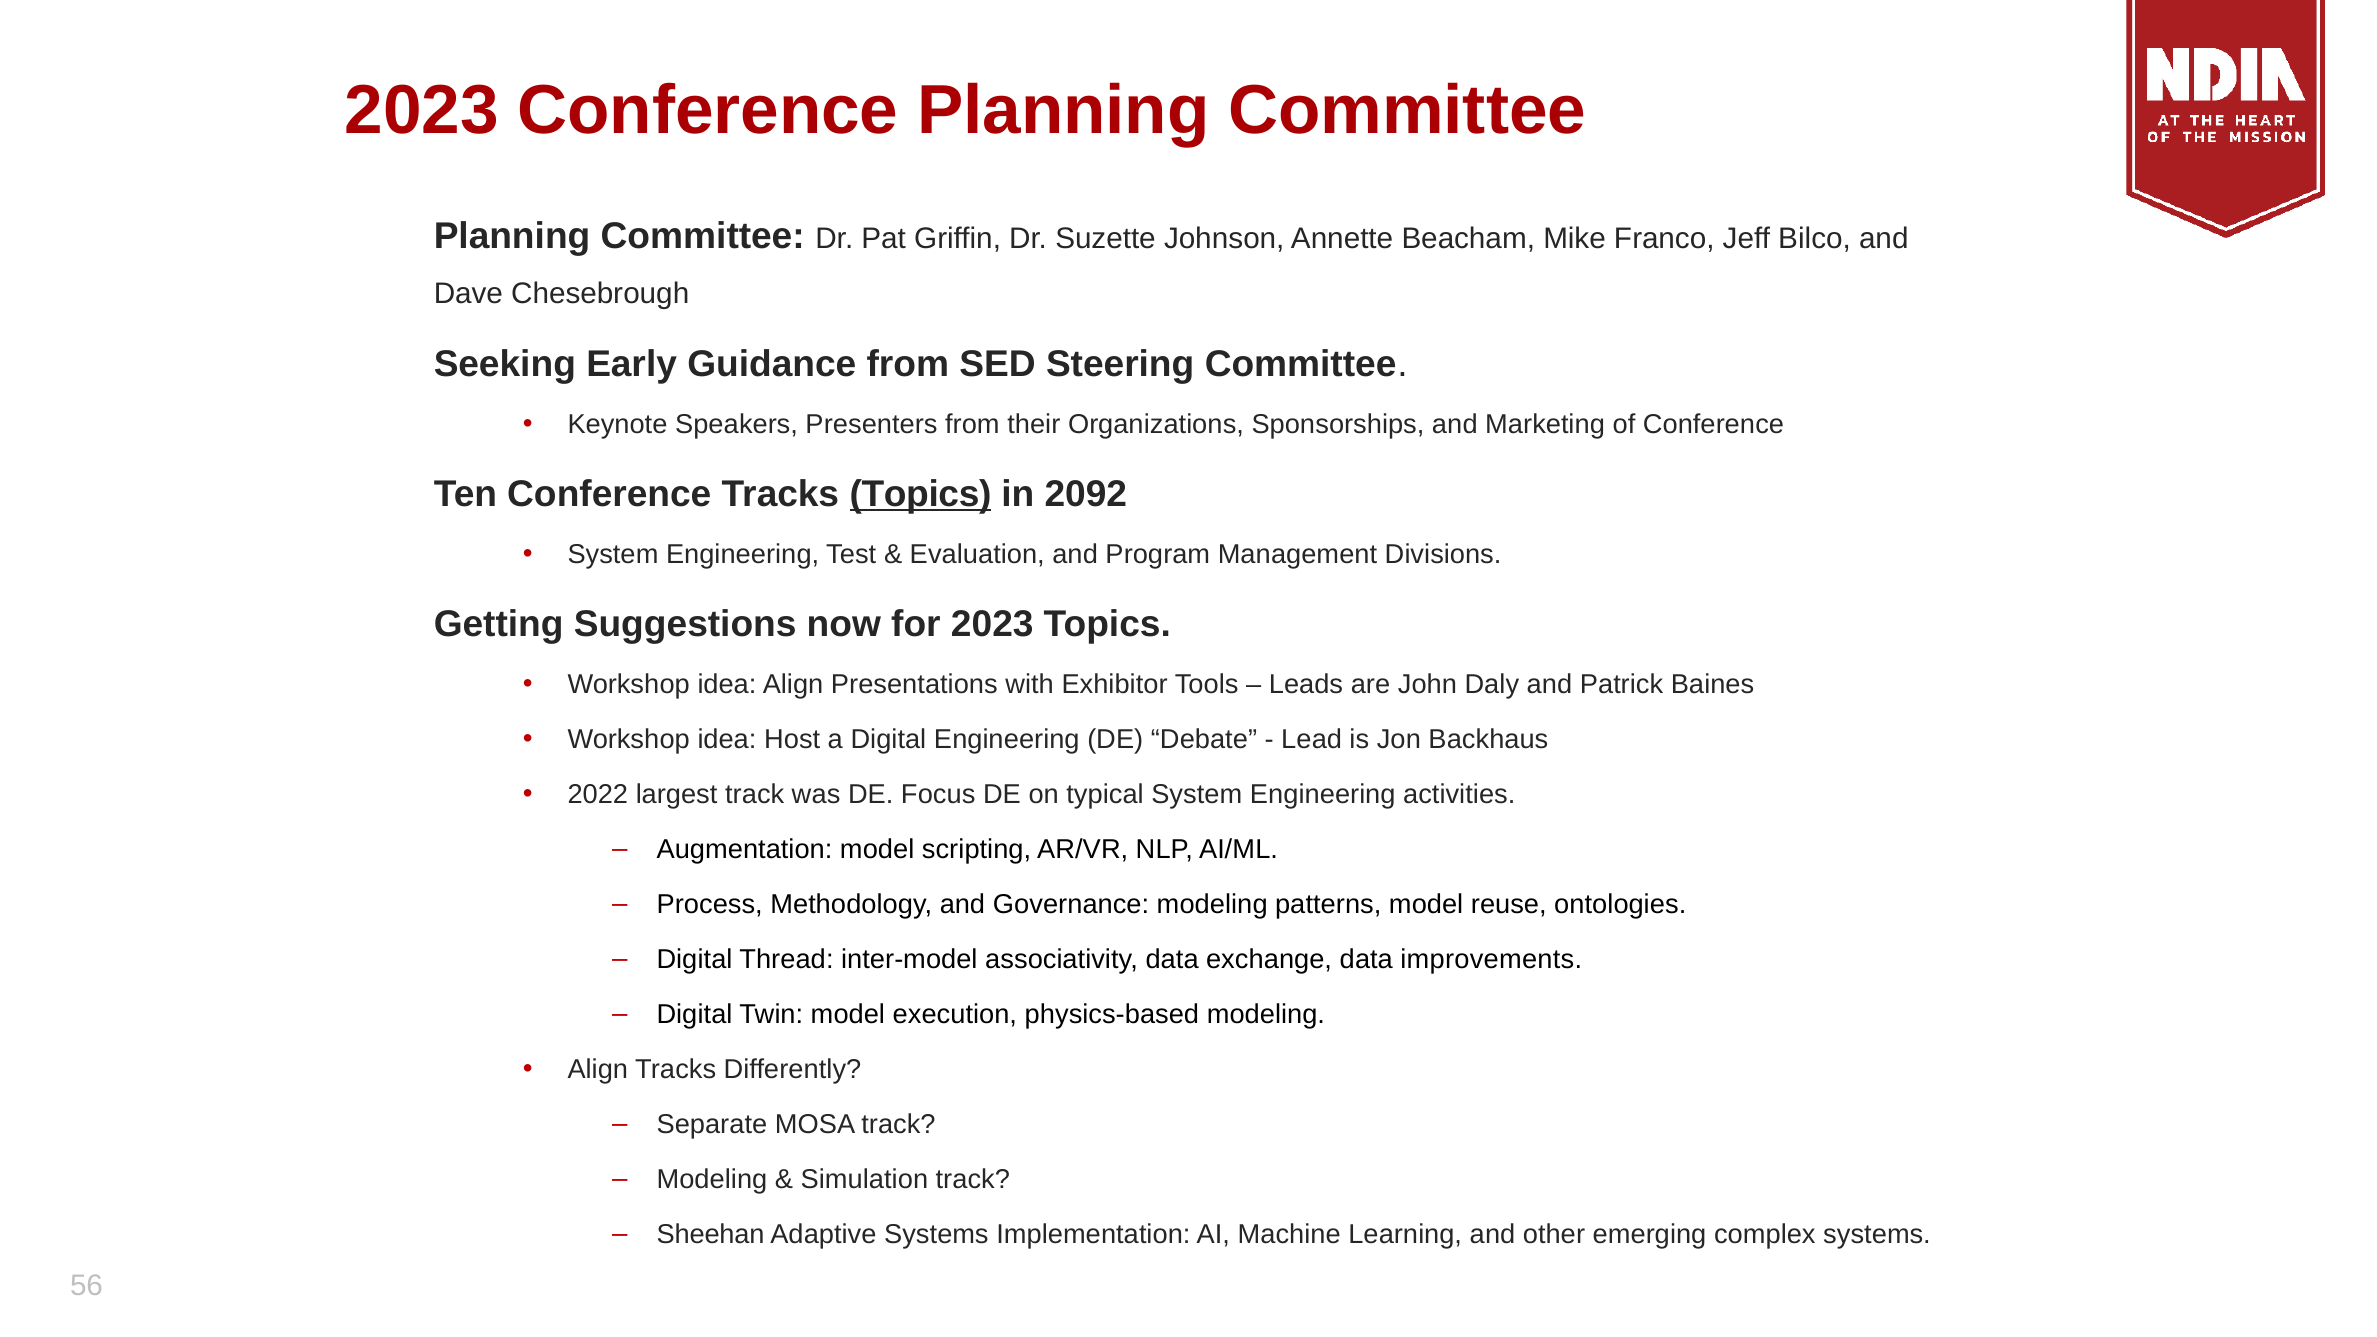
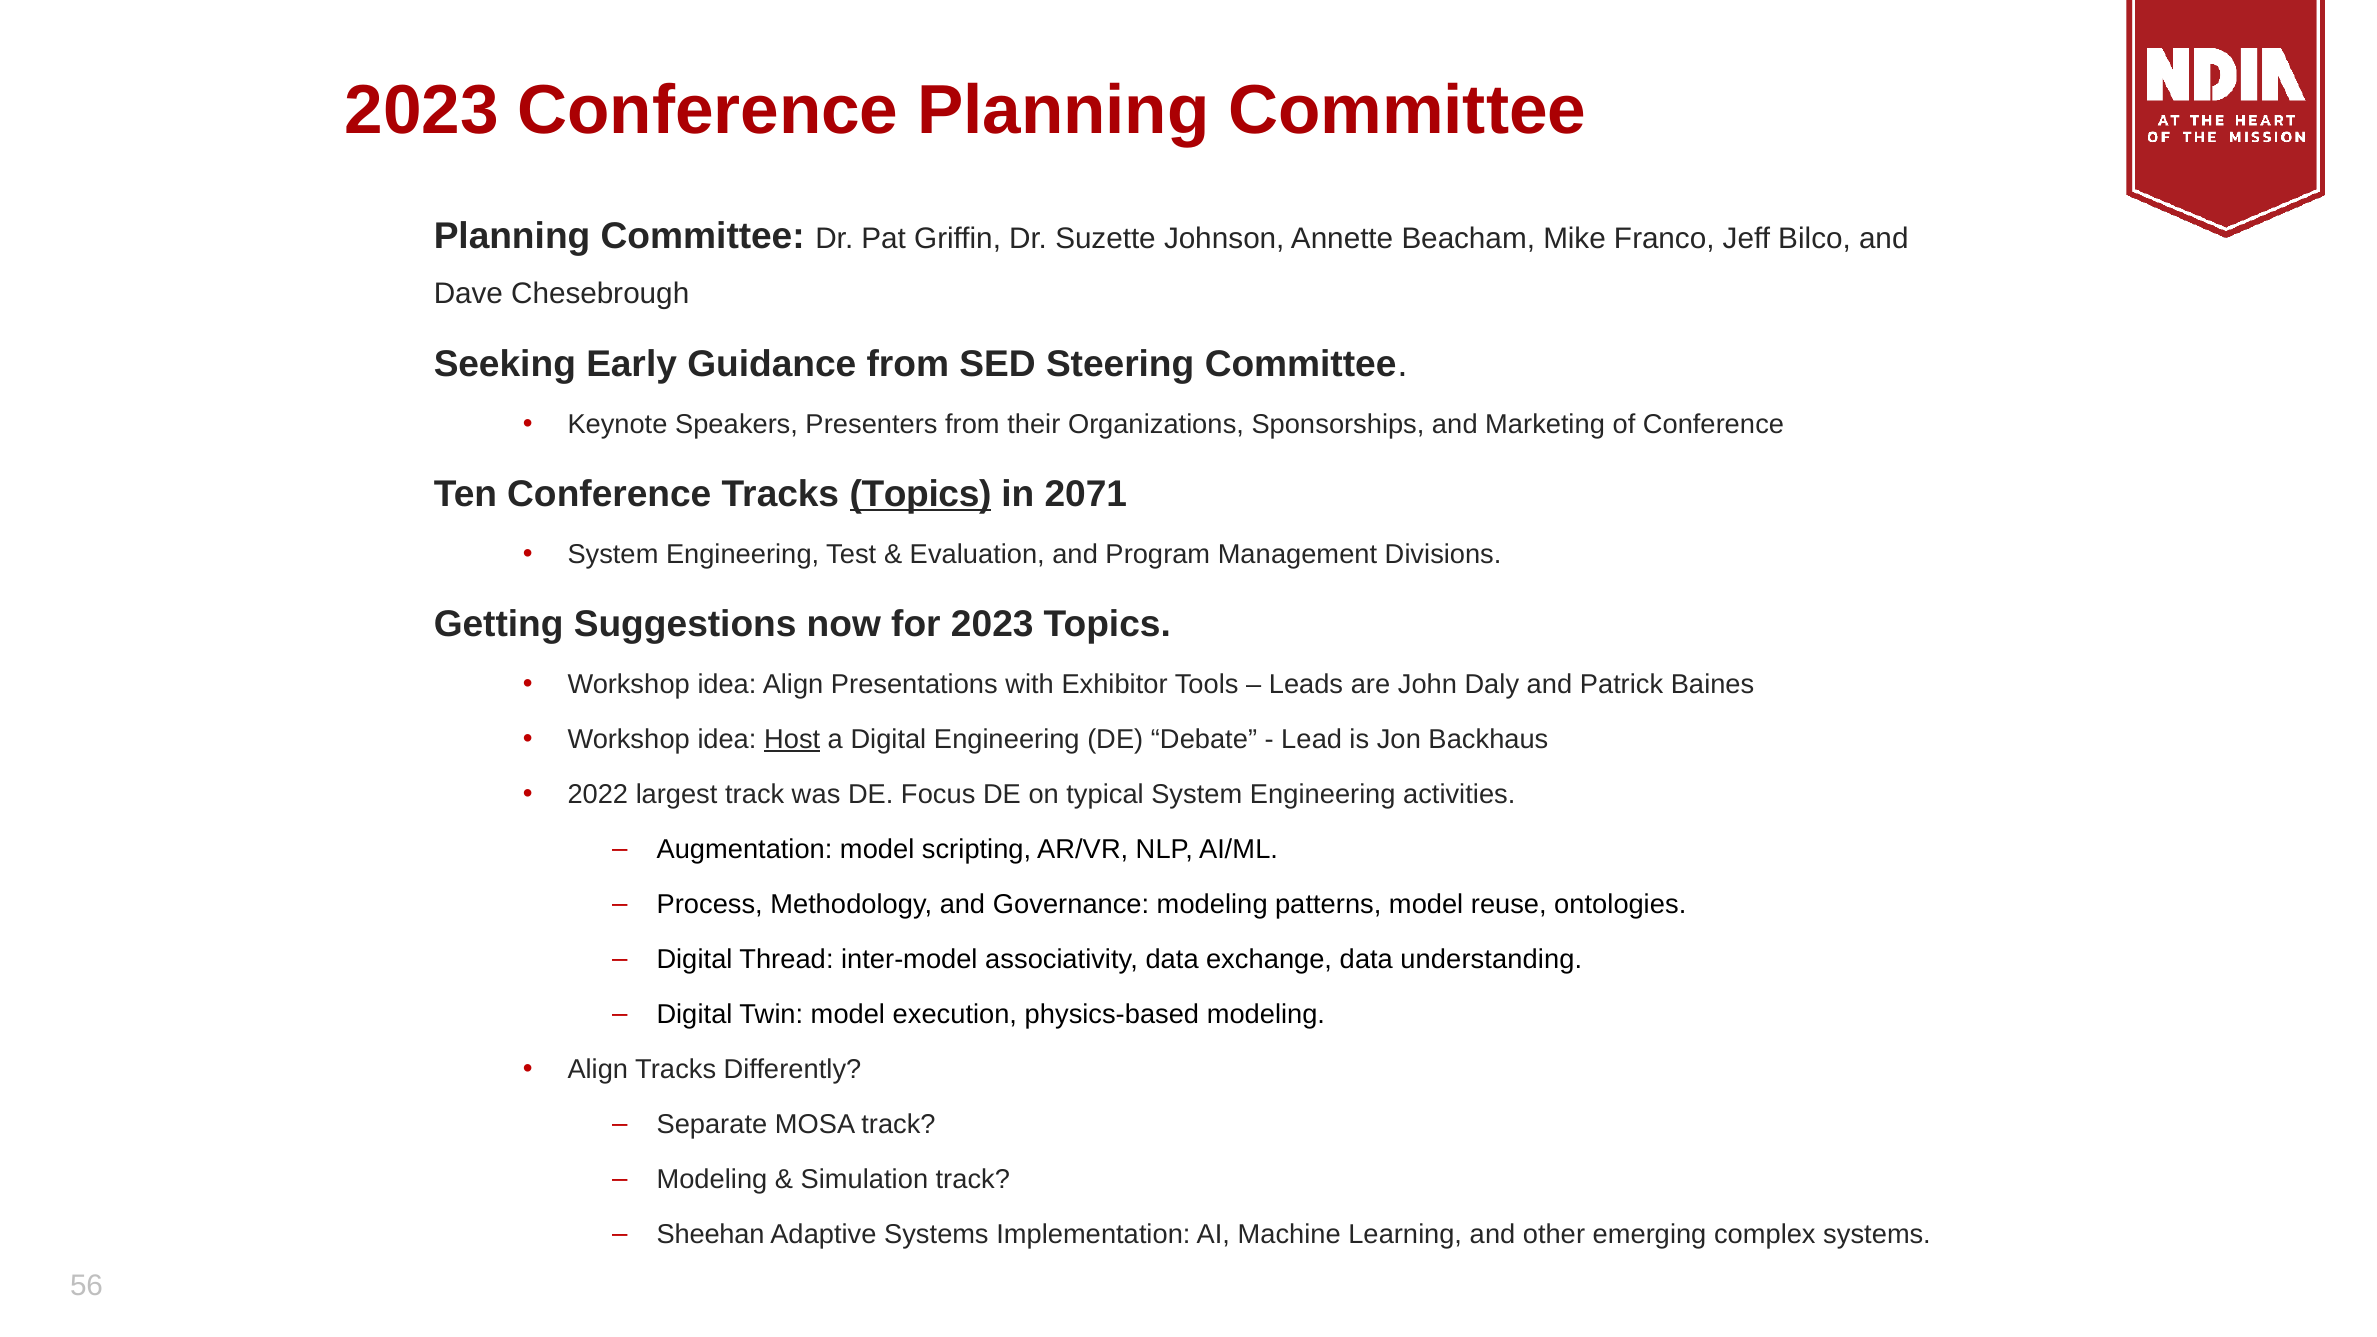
2092: 2092 -> 2071 (1086, 494)
Host underline: none -> present (792, 739)
improvements: improvements -> understanding (1491, 959)
